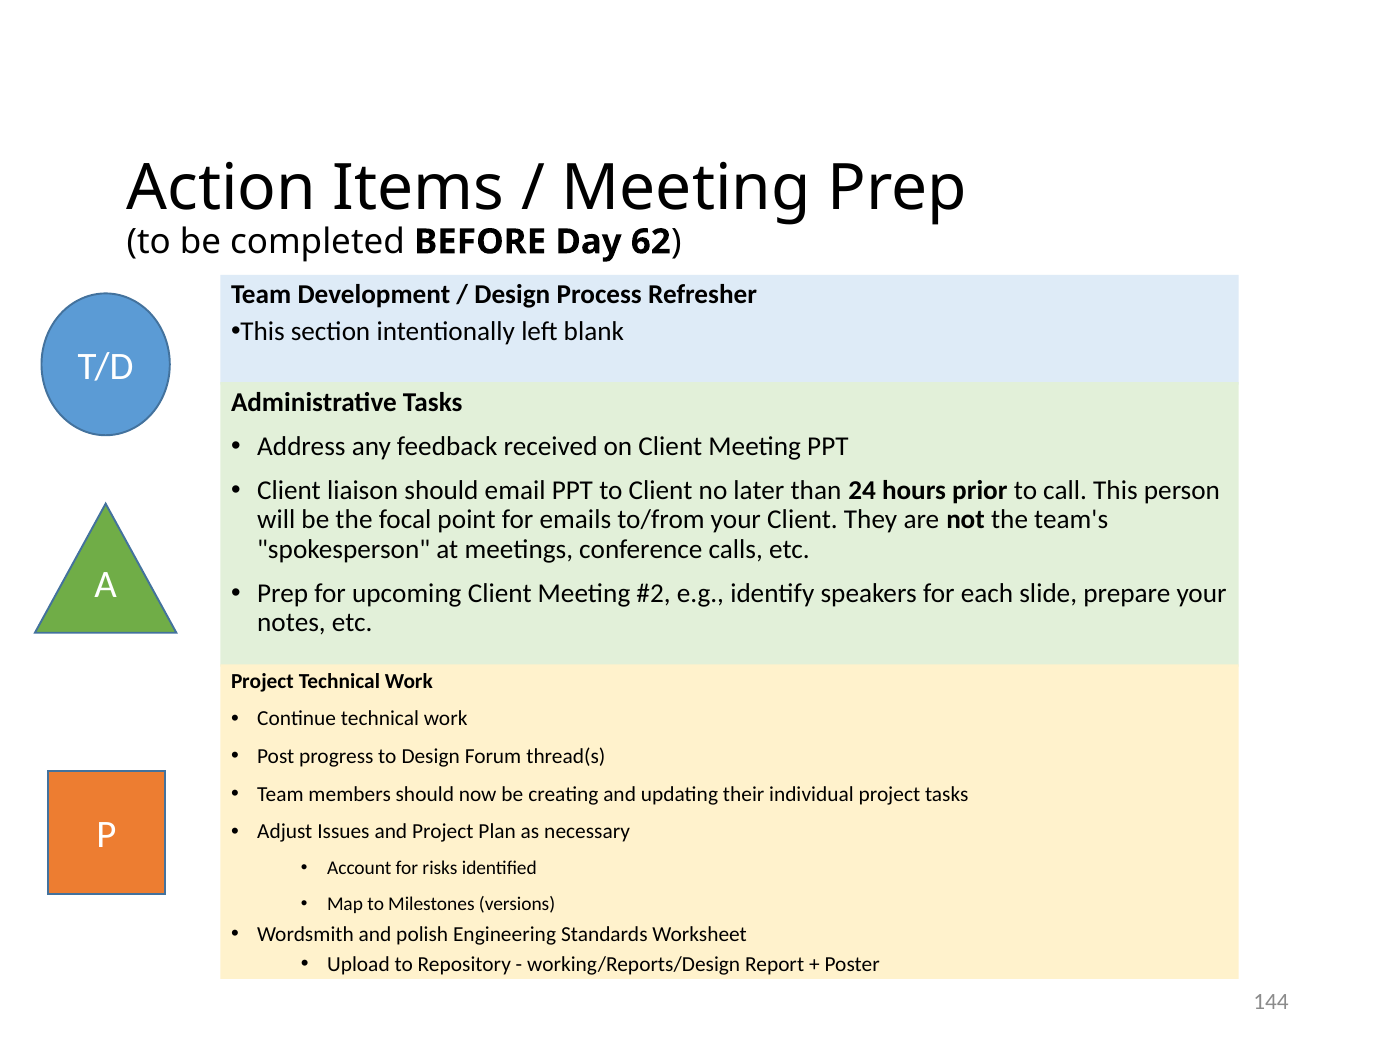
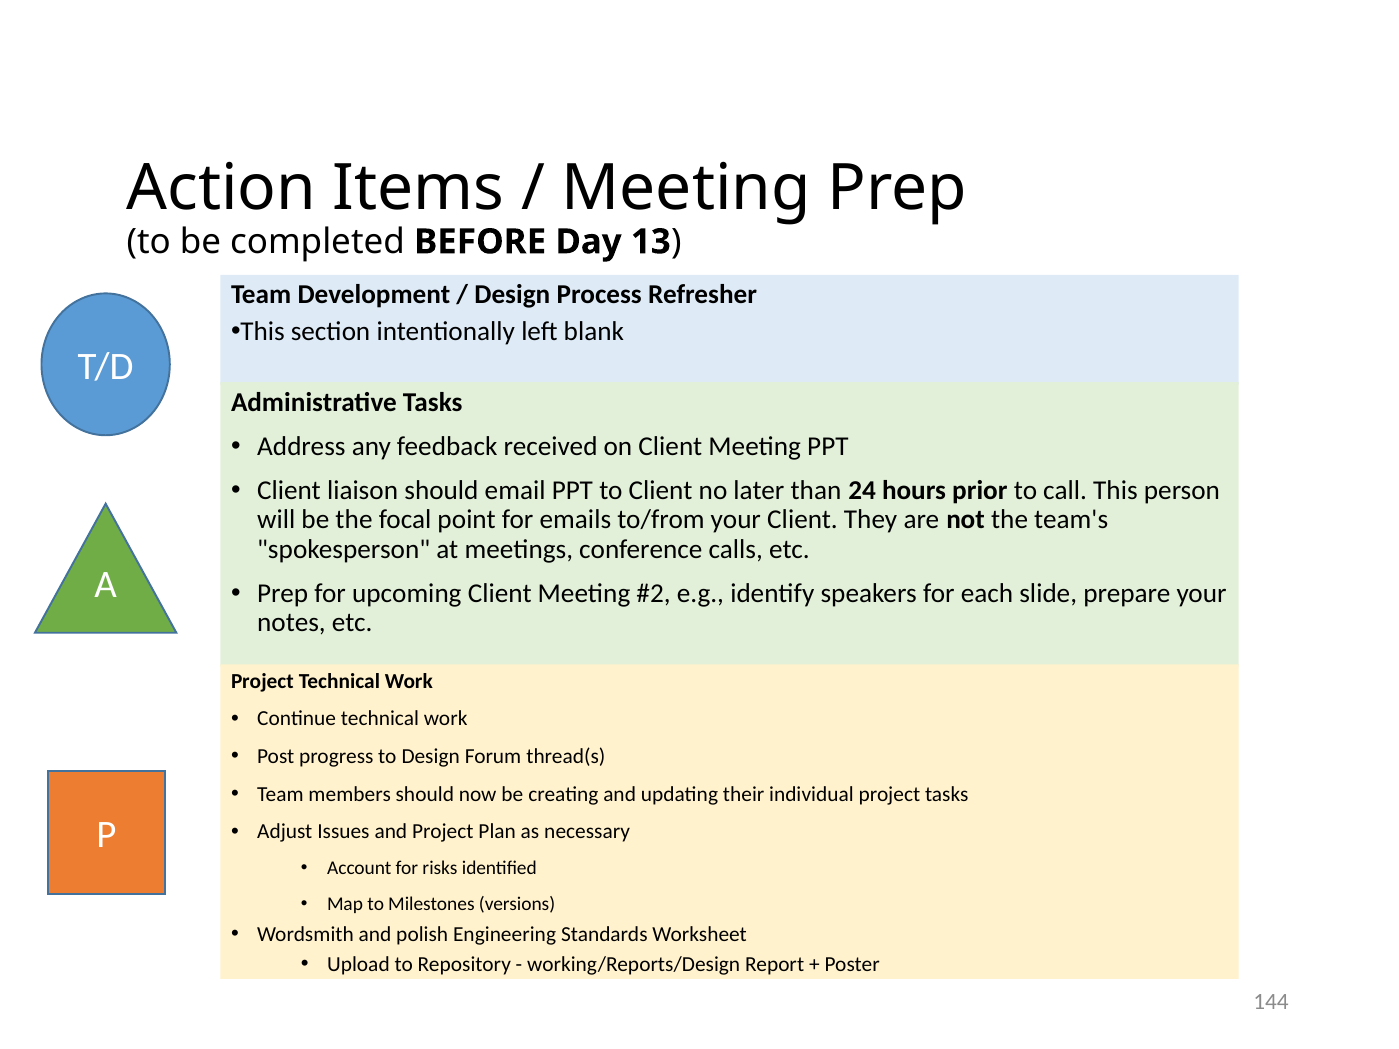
62: 62 -> 13 (651, 242)
